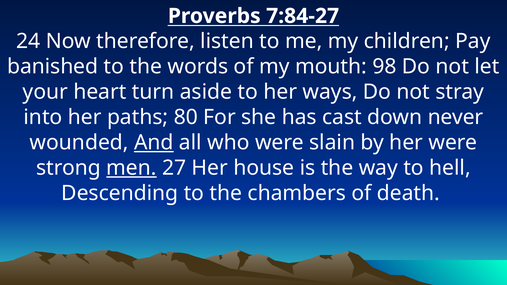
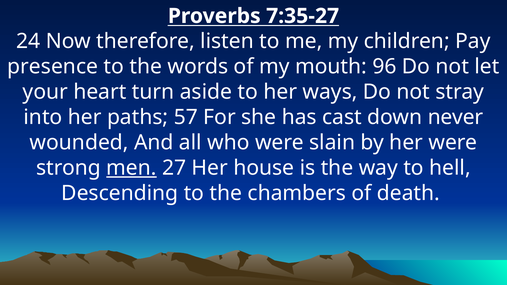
7:84-27: 7:84-27 -> 7:35-27 (303, 16)
banished: banished -> presence (53, 67)
98: 98 -> 96 (384, 67)
80: 80 -> 57 (186, 117)
And underline: present -> none (154, 143)
